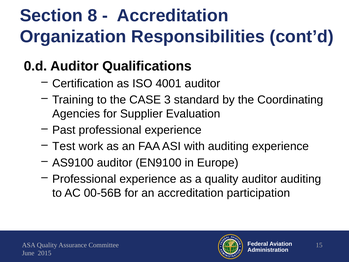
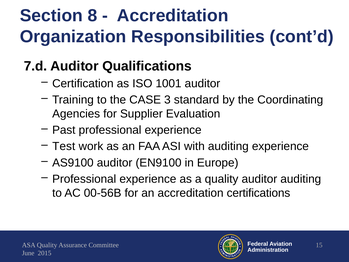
0.d: 0.d -> 7.d (36, 66)
4001: 4001 -> 1001 (169, 83)
participation: participation -> certifications (258, 193)
